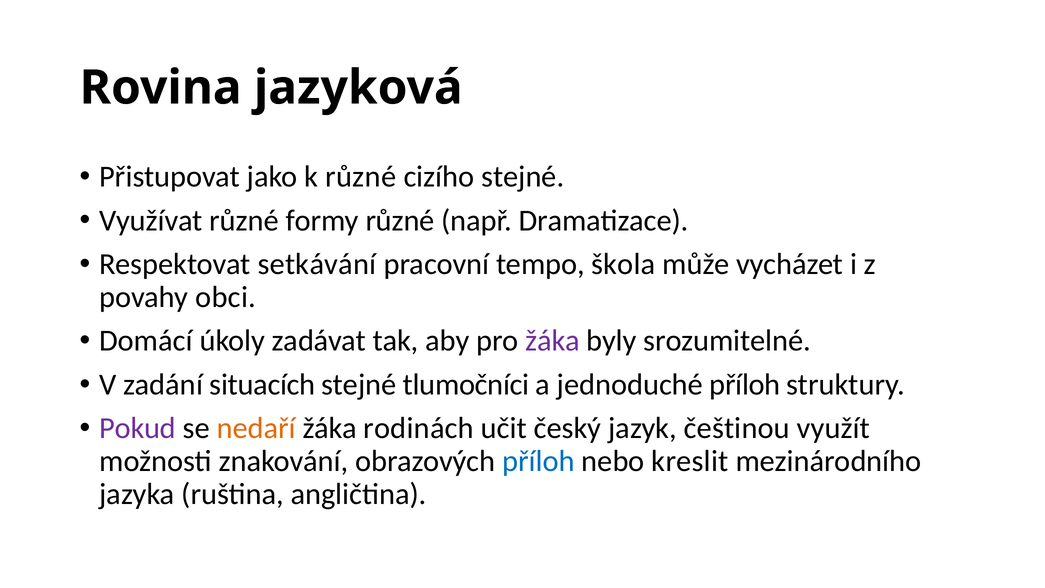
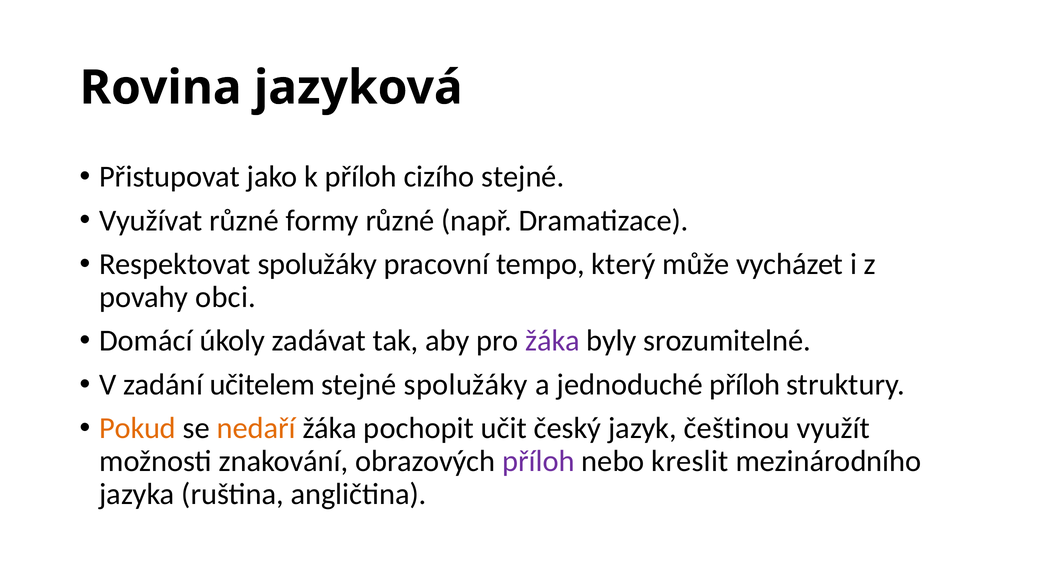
k různé: různé -> příloh (361, 177)
Respektovat setkávání: setkávání -> spolužáky (317, 264)
škola: škola -> který (623, 264)
situacích: situacích -> učitelem (262, 384)
stejné tlumočníci: tlumočníci -> spolužáky (466, 384)
Pokud colour: purple -> orange (138, 428)
rodinách: rodinách -> pochopit (419, 428)
příloh colour: blue -> purple (538, 461)
